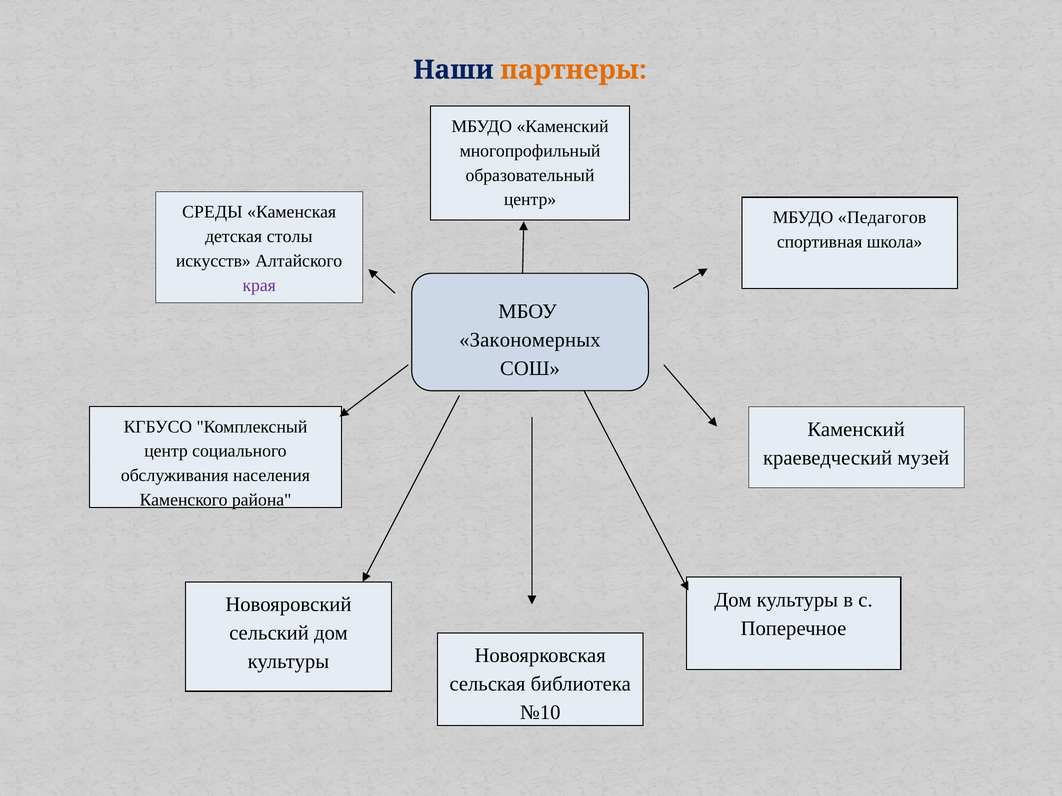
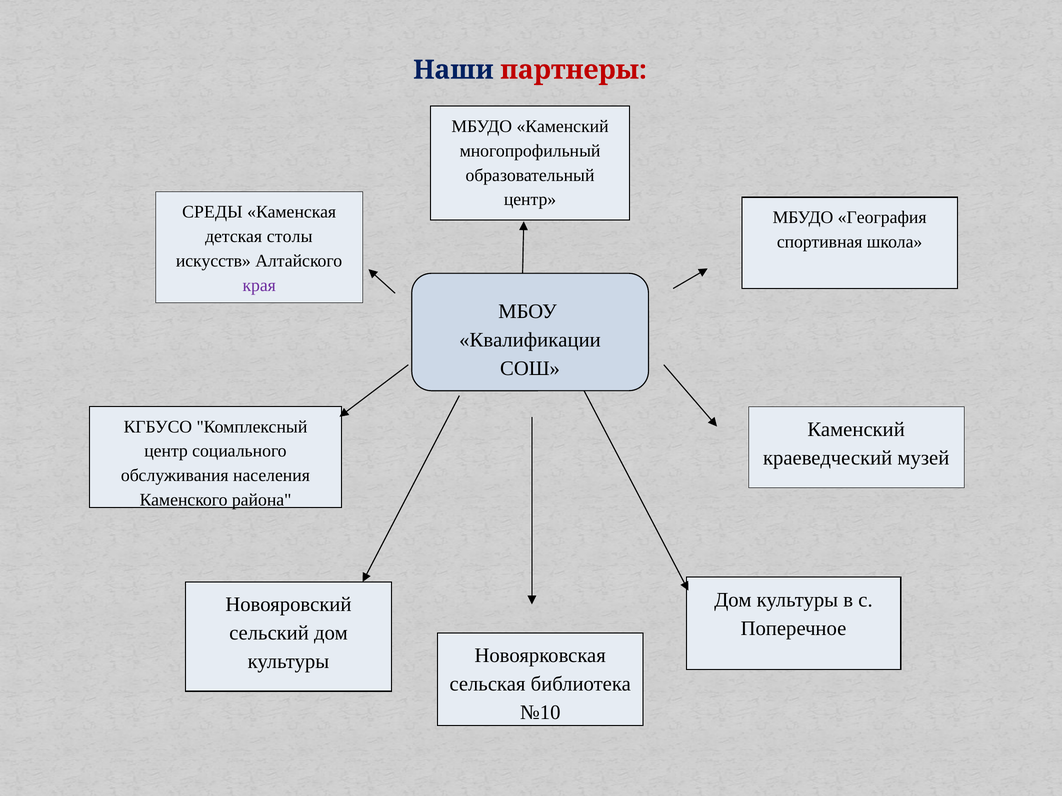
партнеры colour: orange -> red (574, 70)
Педагогов: Педагогов -> География (882, 218)
Закономерных: Закономерных -> Квалификации (530, 340)
